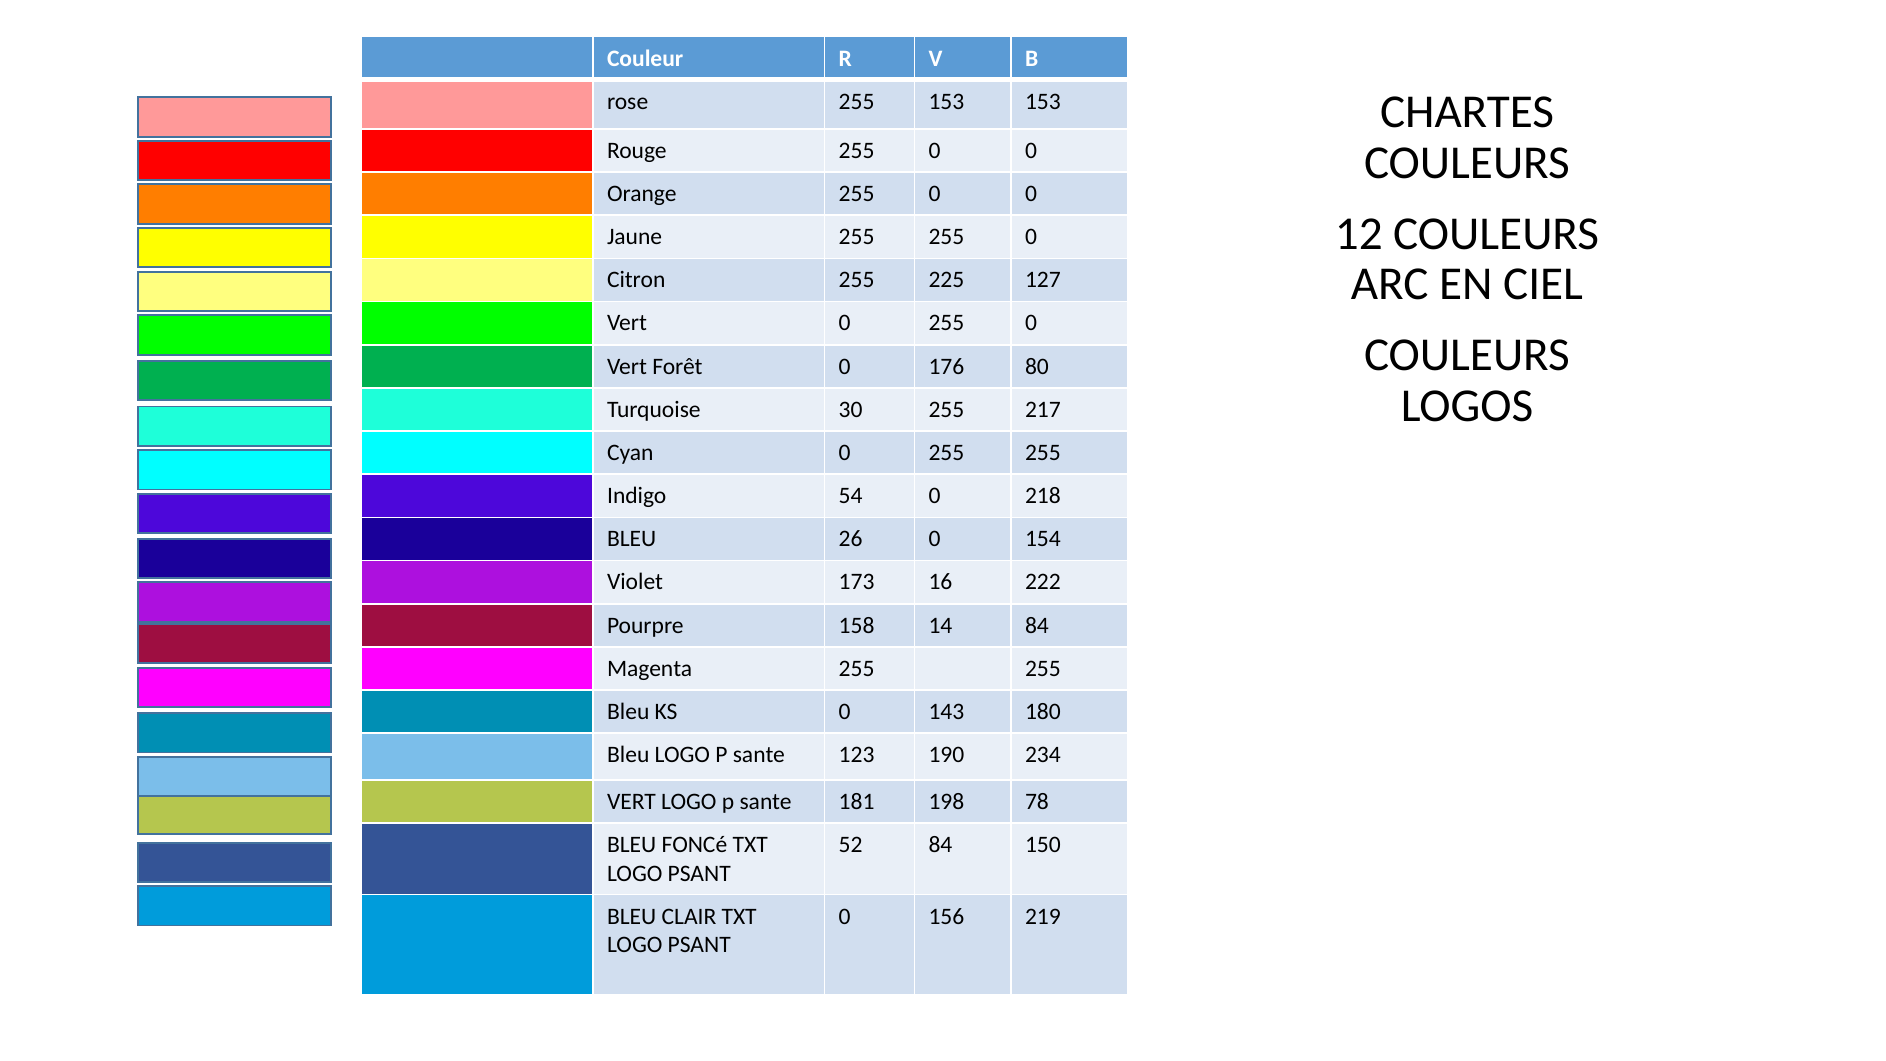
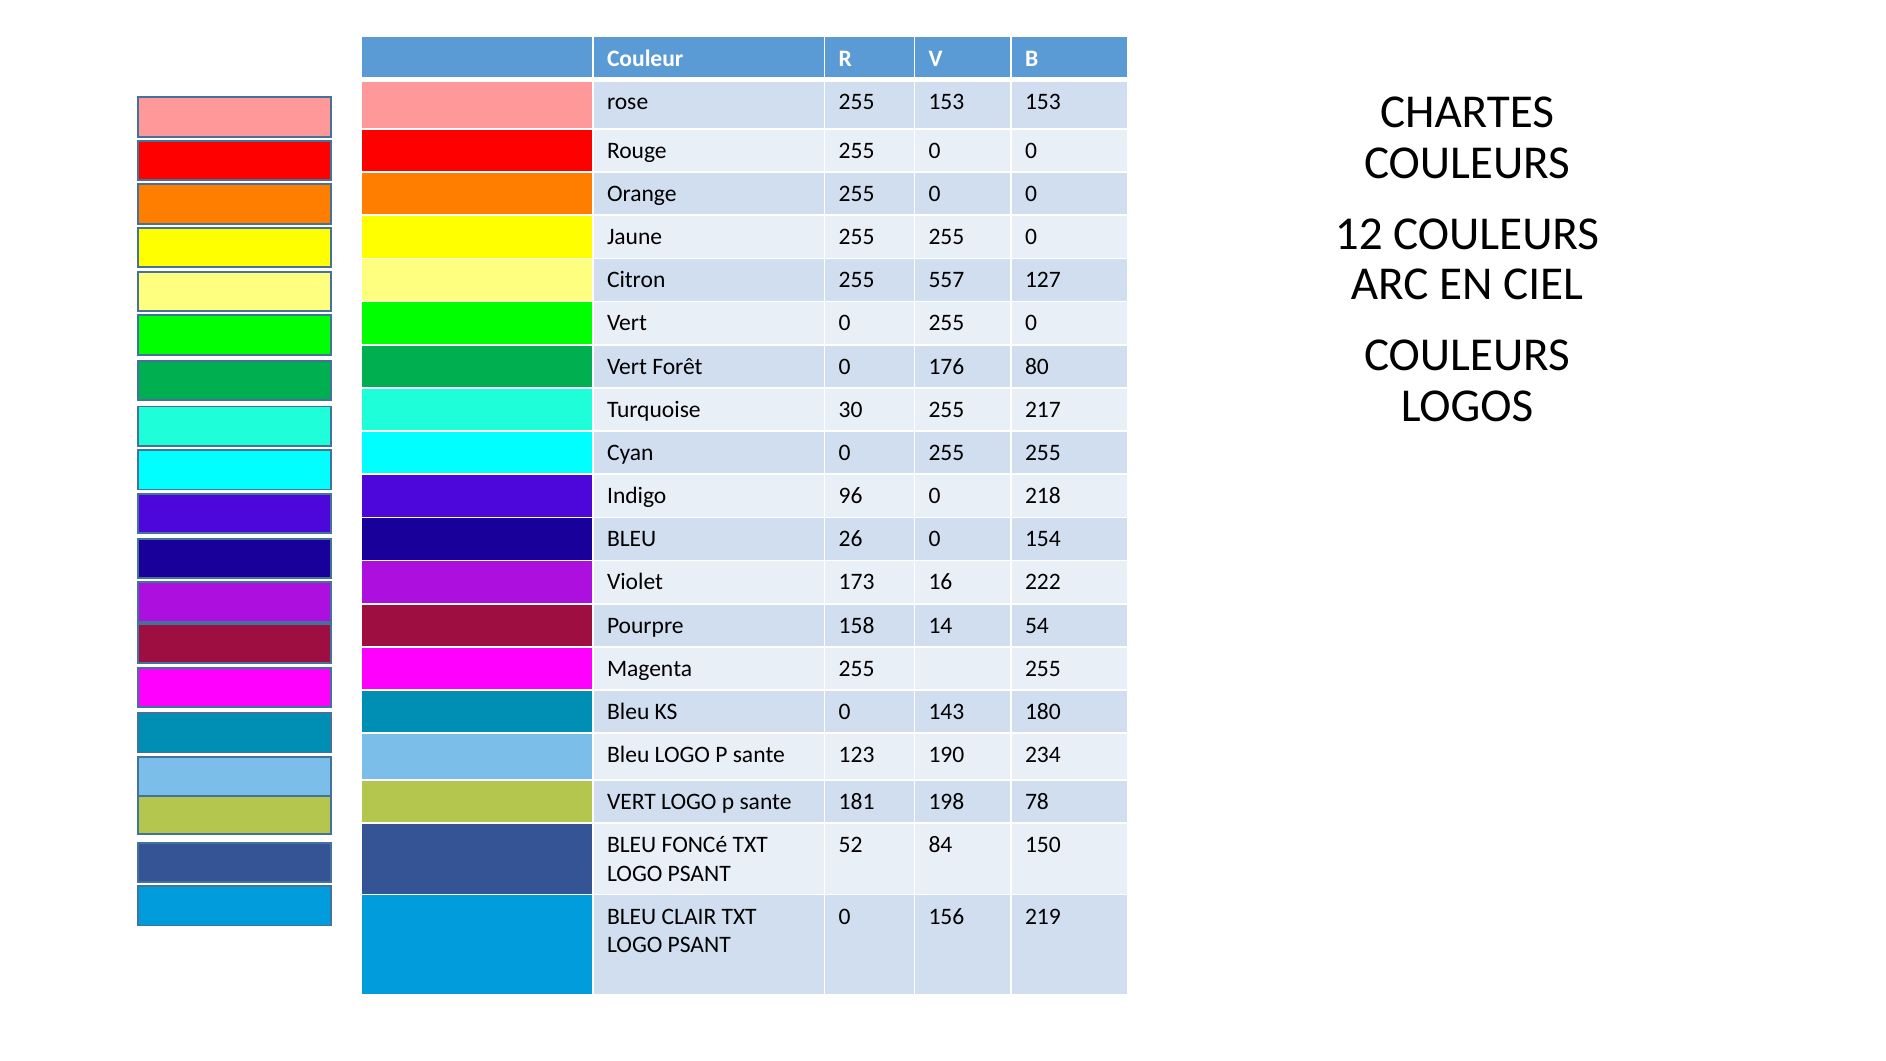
225: 225 -> 557 (946, 280)
54: 54 -> 96 (851, 496)
14 84: 84 -> 54 (1037, 625)
